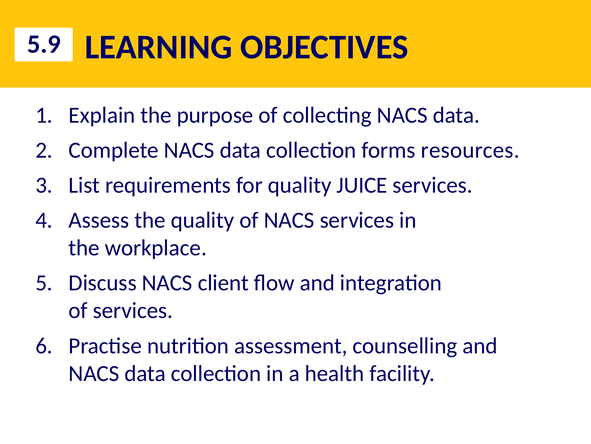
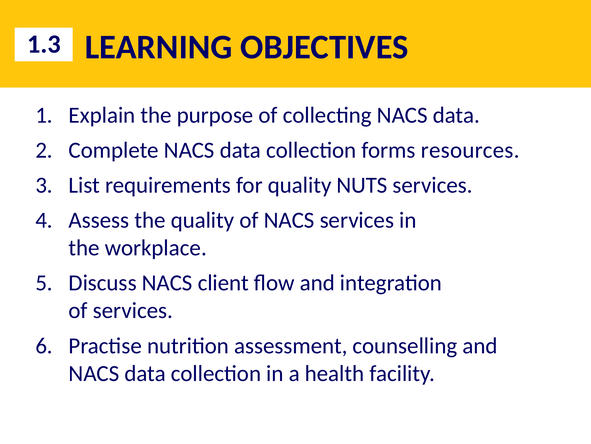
5.9: 5.9 -> 1.3 (44, 44)
JUICE: JUICE -> NUTS (362, 185)
